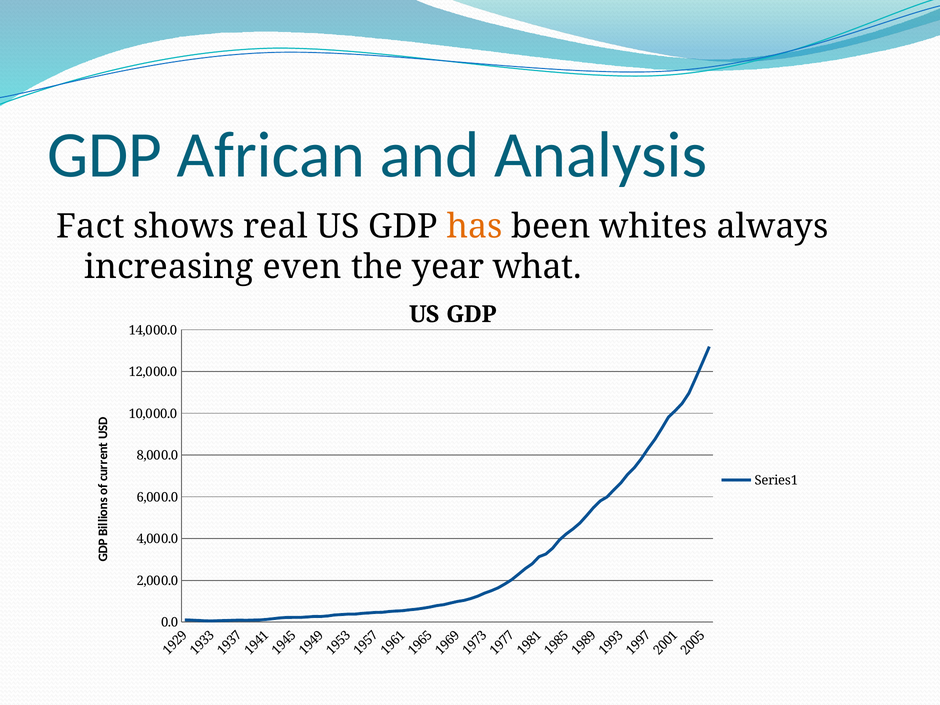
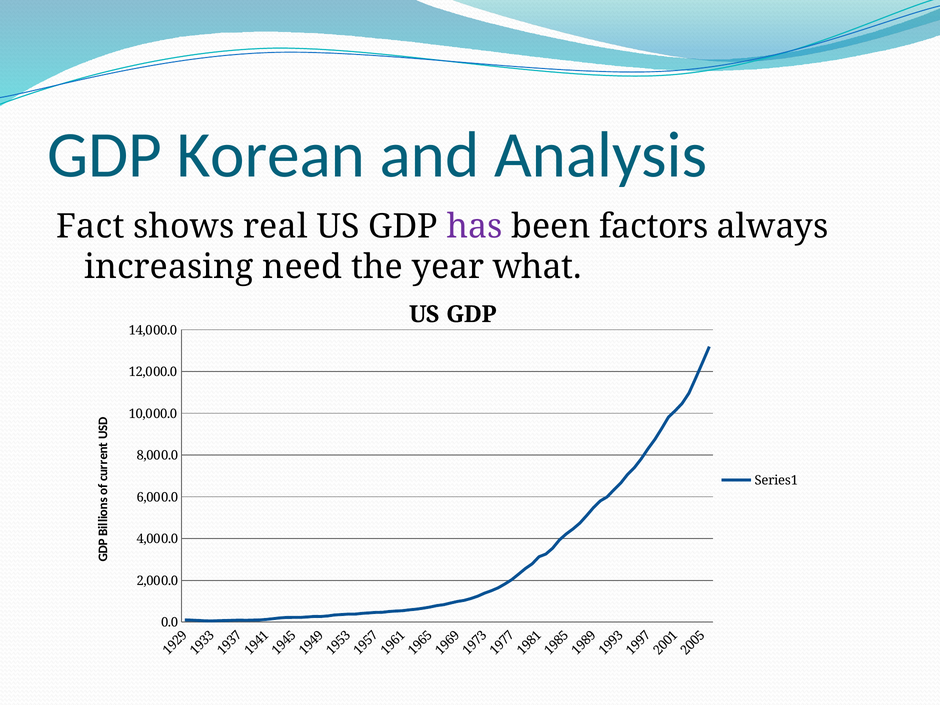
African: African -> Korean (271, 155)
has colour: orange -> purple (475, 226)
whites: whites -> factors (654, 226)
even: even -> need (302, 267)
